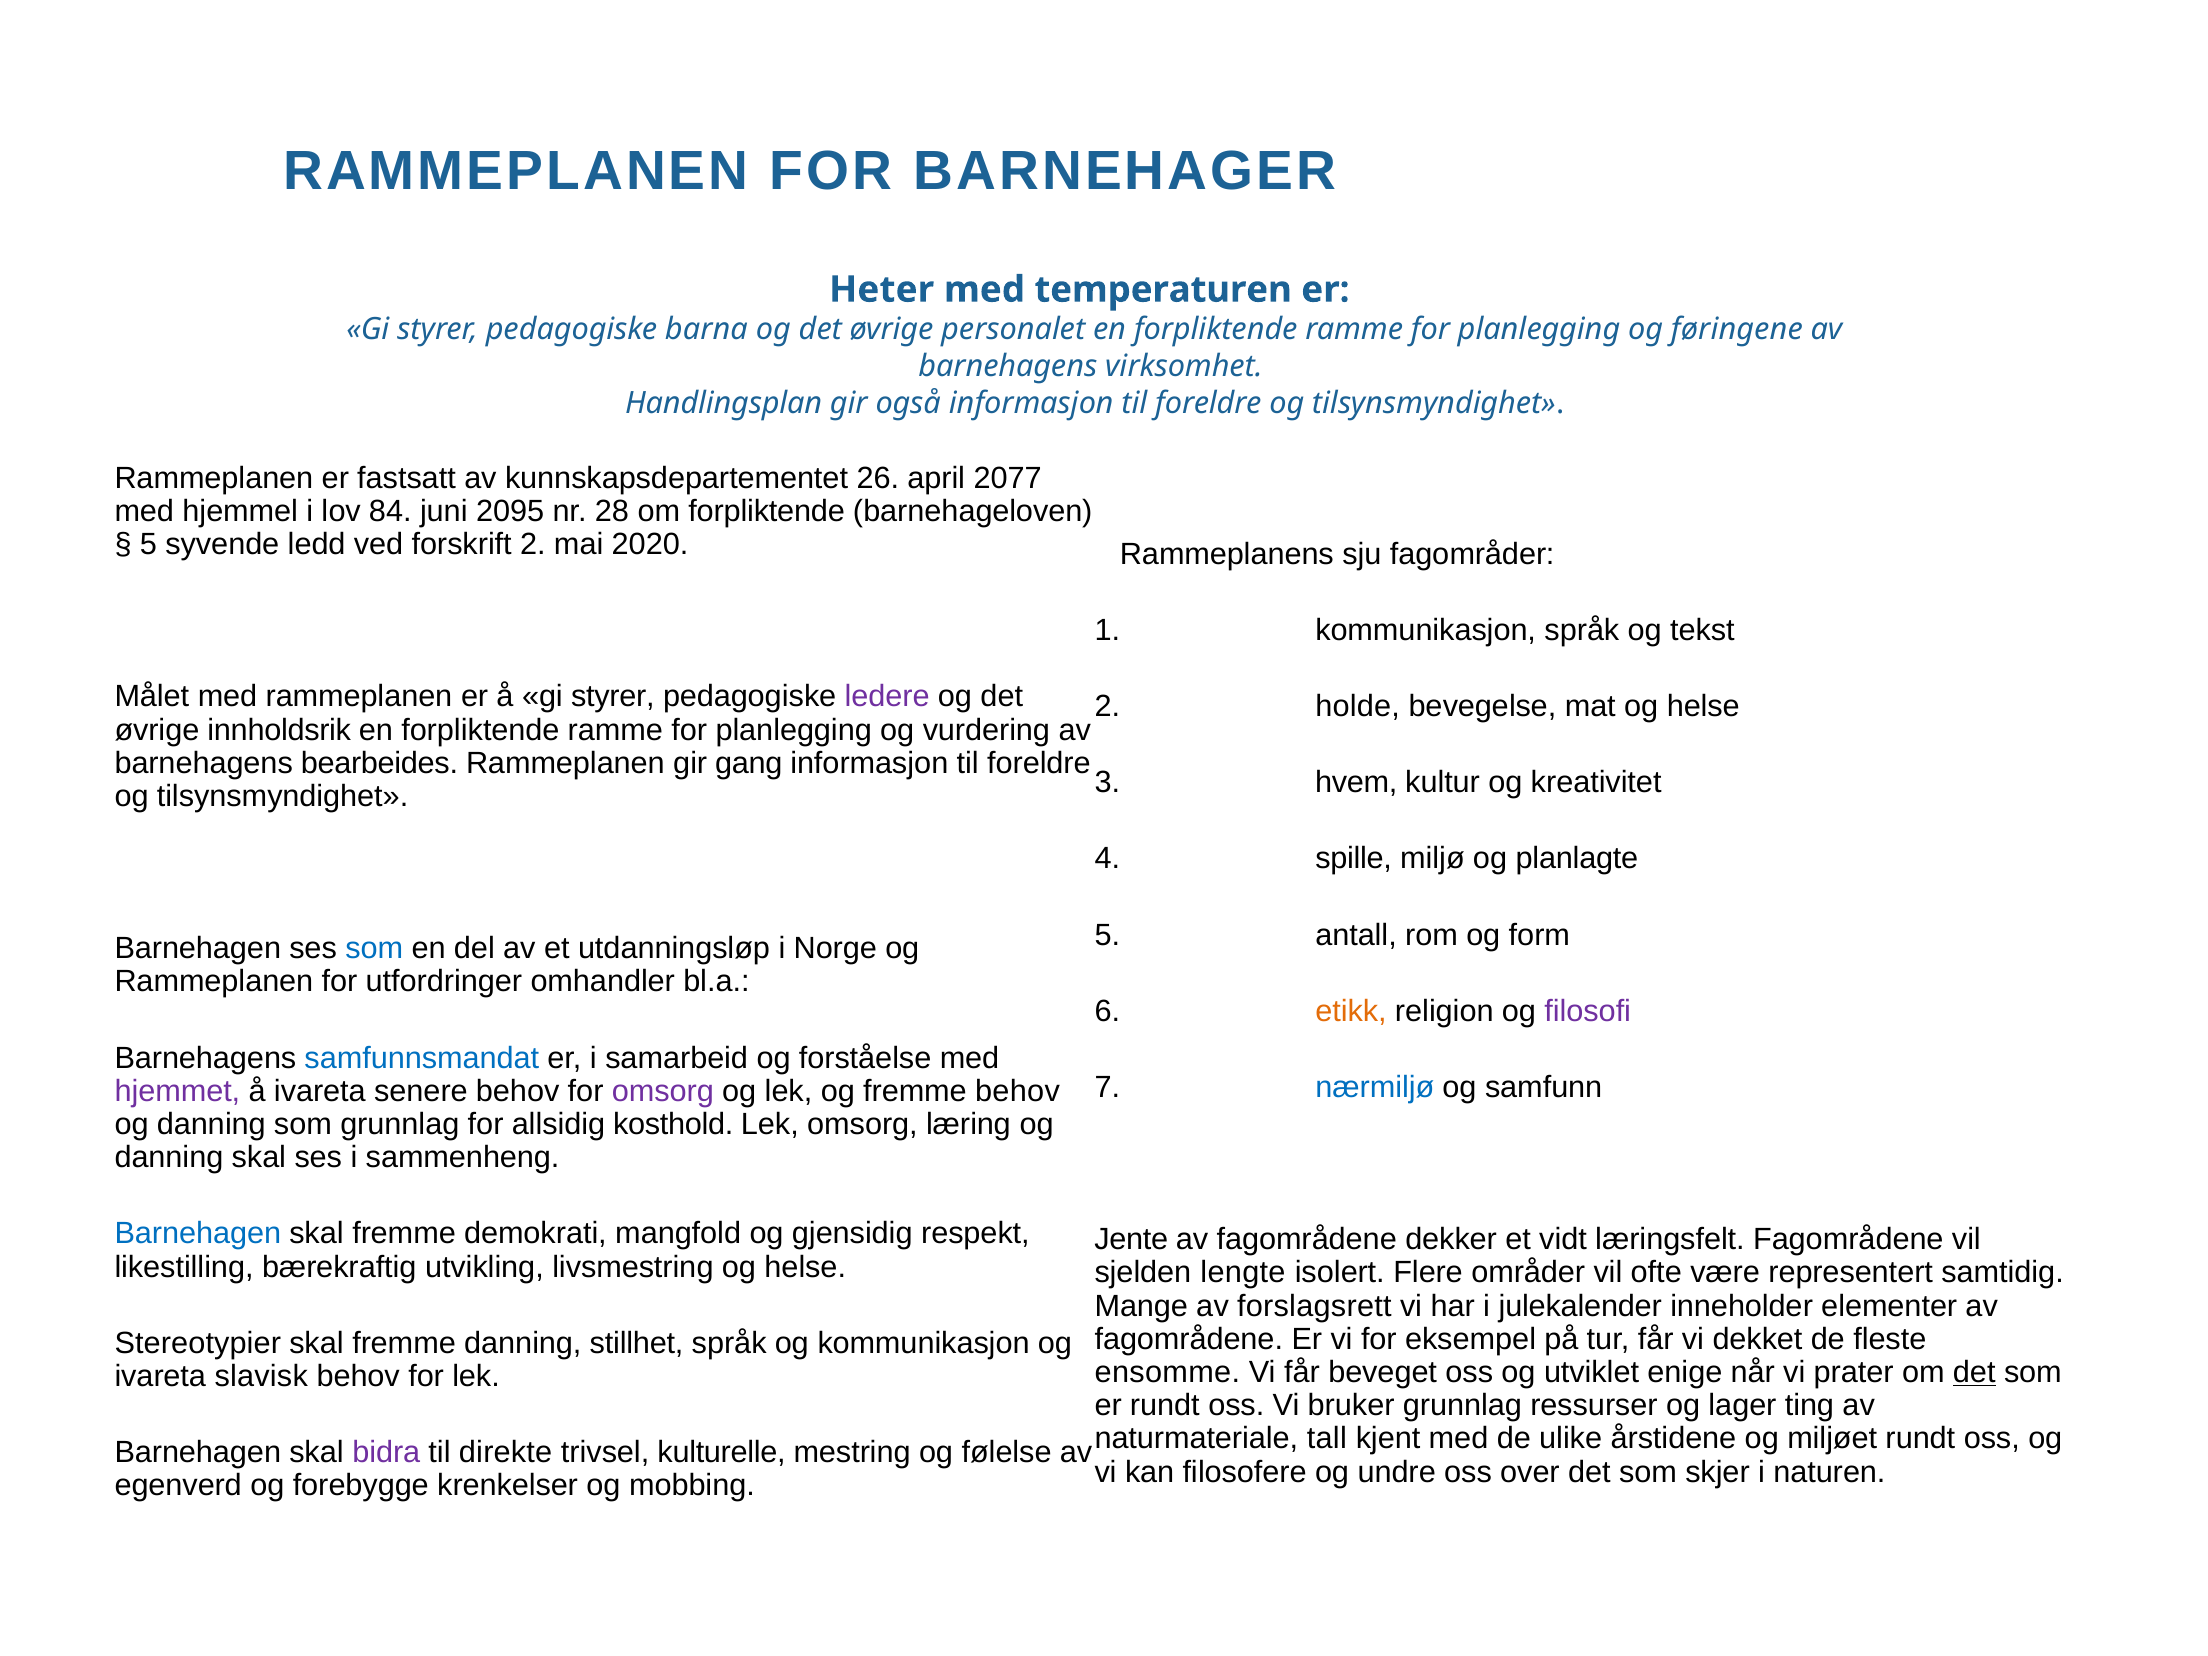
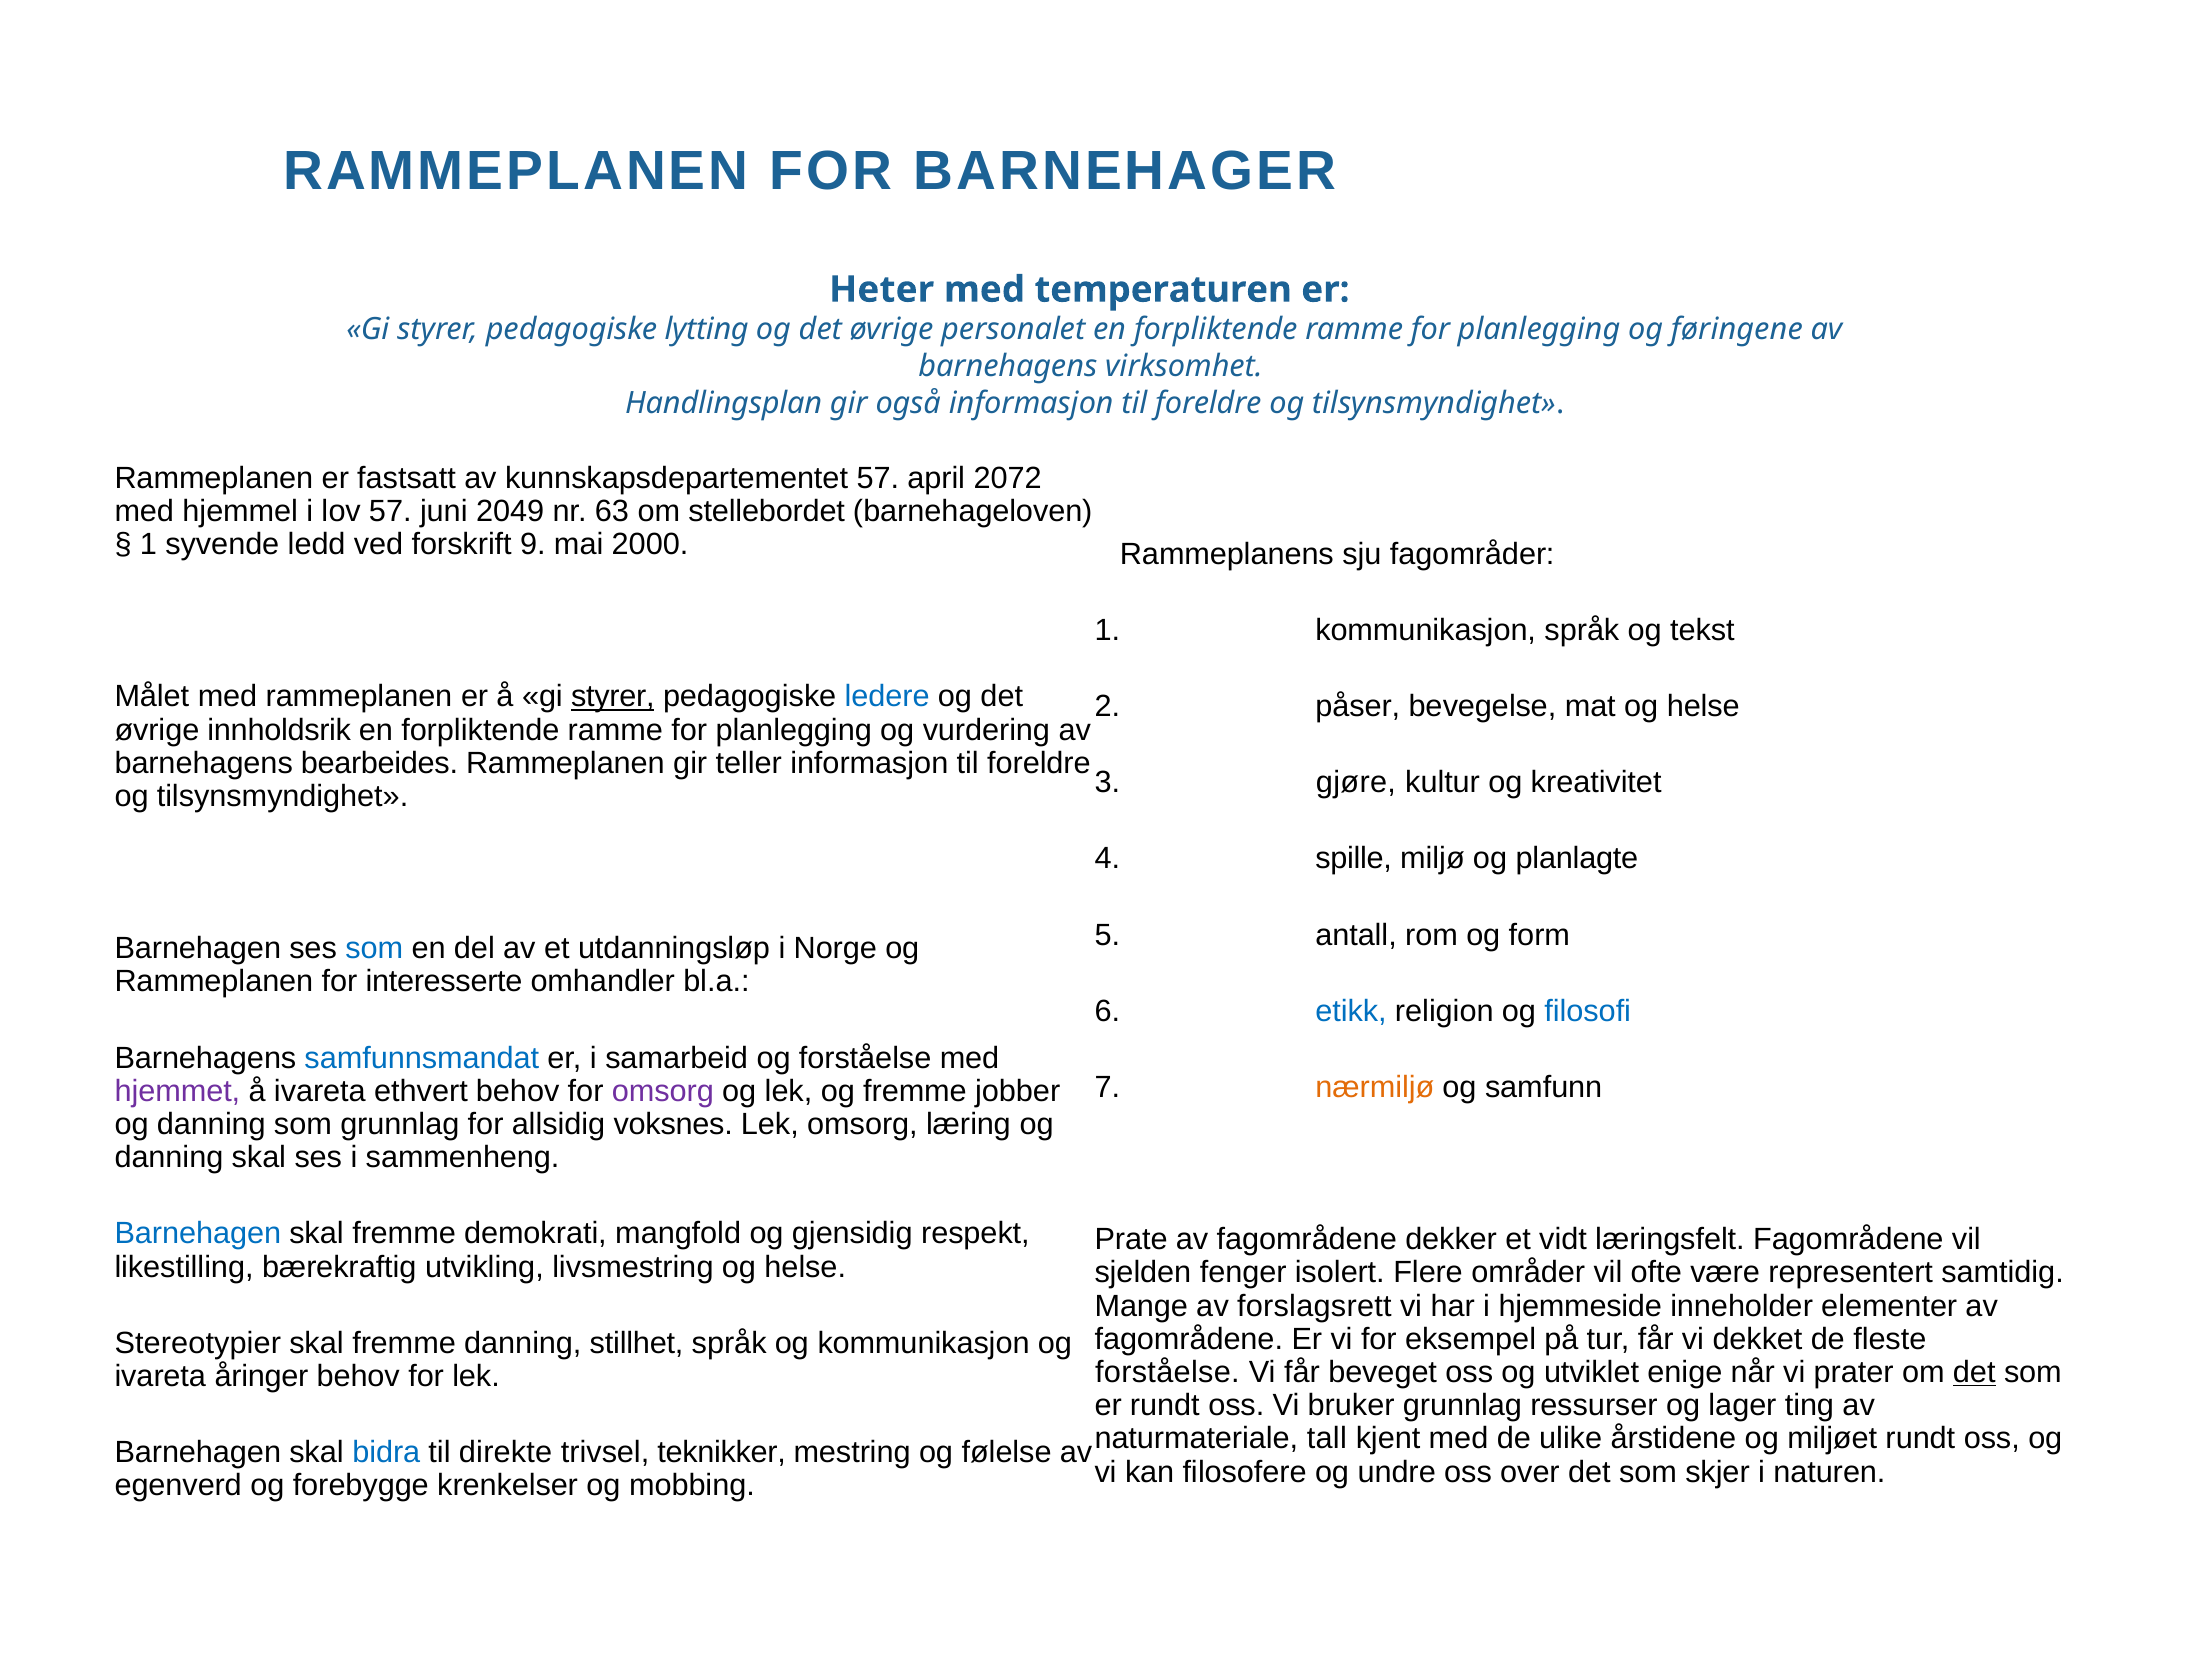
barna: barna -> lytting (707, 330)
kunnskapsdepartementet 26: 26 -> 57 (878, 478)
2077: 2077 -> 2072 (1008, 478)
lov 84: 84 -> 57 (390, 511)
2095: 2095 -> 2049 (510, 511)
28: 28 -> 63 (612, 511)
om forpliktende: forpliktende -> stellebordet (767, 511)
5: 5 -> 1 (149, 545)
forskrift 2: 2 -> 9 (533, 545)
2020: 2020 -> 2000 (650, 545)
styrer underline: none -> present (613, 697)
ledere colour: purple -> blue (887, 697)
holde: holde -> påser (1358, 707)
gang: gang -> teller (749, 763)
hvem: hvem -> gjøre (1356, 783)
utfordringer: utfordringer -> interesserte (444, 982)
etikk colour: orange -> blue (1351, 1011)
filosofi colour: purple -> blue (1588, 1011)
nærmiljø colour: blue -> orange (1375, 1087)
senere: senere -> ethvert (421, 1091)
fremme behov: behov -> jobber (1018, 1091)
kosthold: kosthold -> voksnes (673, 1124)
Jente: Jente -> Prate (1131, 1239)
lengte: lengte -> fenger (1243, 1273)
julekalender: julekalender -> hjemmeside (1580, 1306)
ensomme: ensomme -> forståelse (1167, 1372)
slavisk: slavisk -> åringer (261, 1376)
bidra colour: purple -> blue (386, 1452)
kulturelle: kulturelle -> teknikker (722, 1452)
